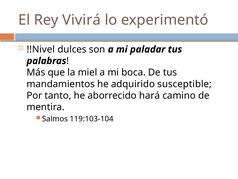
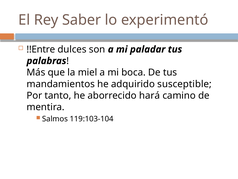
Vivirá: Vivirá -> Saber (82, 20)
!!Nivel: !!Nivel -> !!Entre (41, 49)
